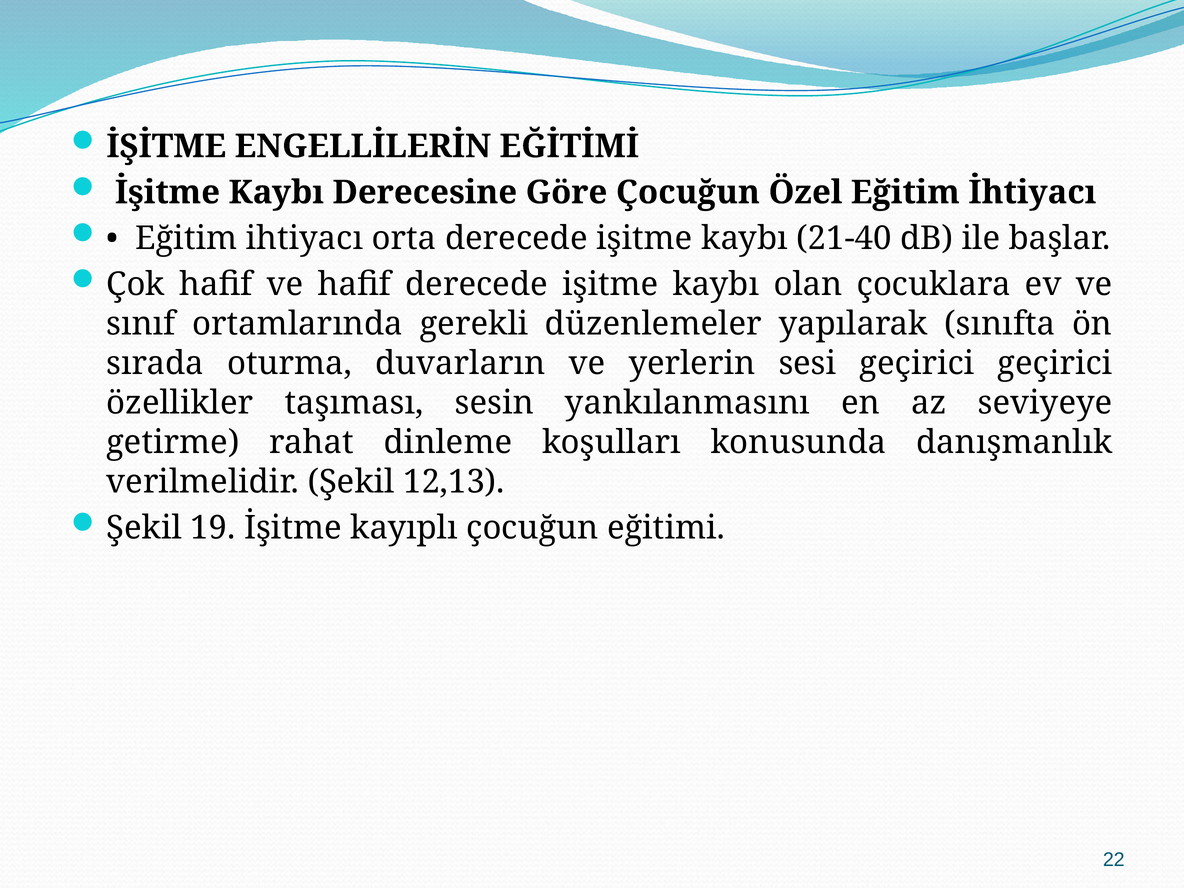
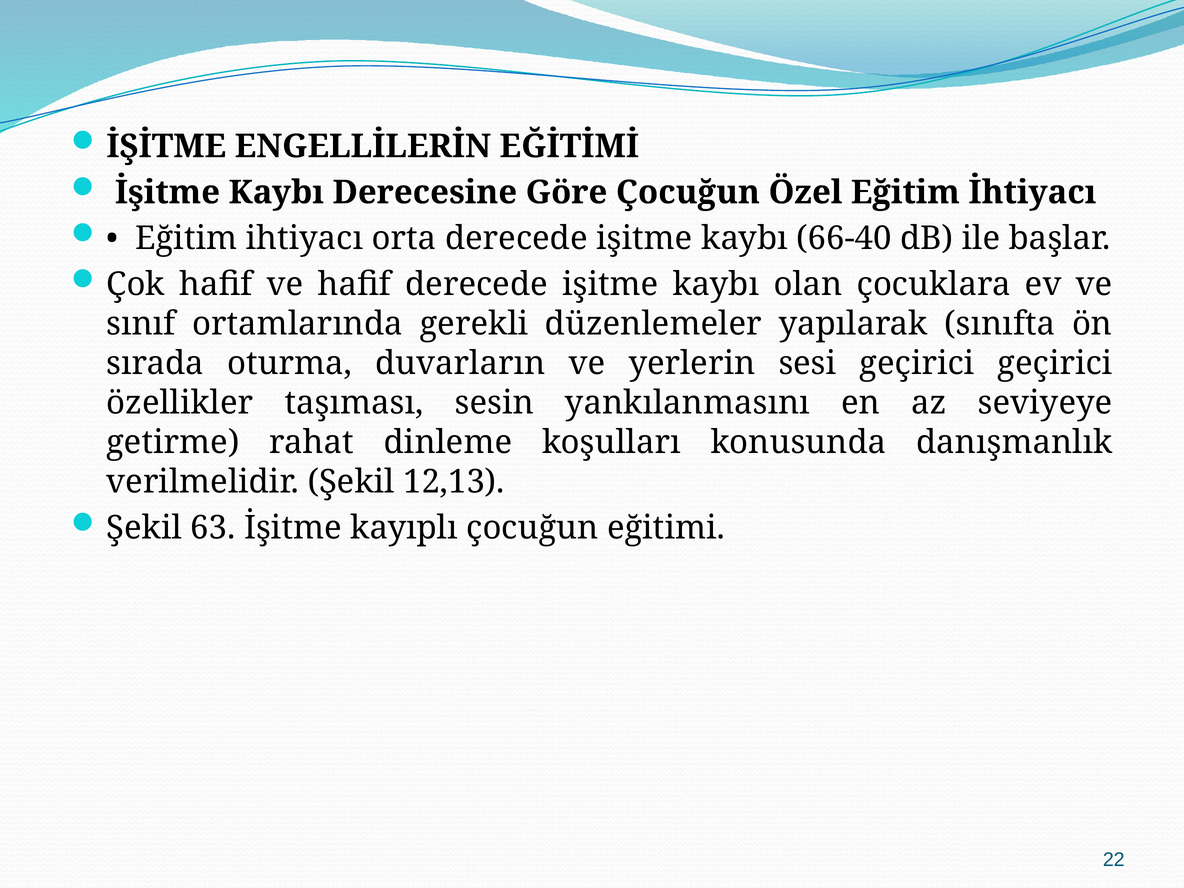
21-40: 21-40 -> 66-40 (844, 238)
19: 19 -> 63 (213, 528)
